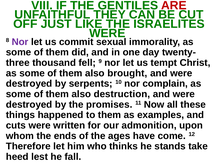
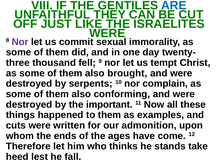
ARE colour: red -> blue (174, 5)
destruction: destruction -> conforming (122, 94)
promises: promises -> important (109, 105)
